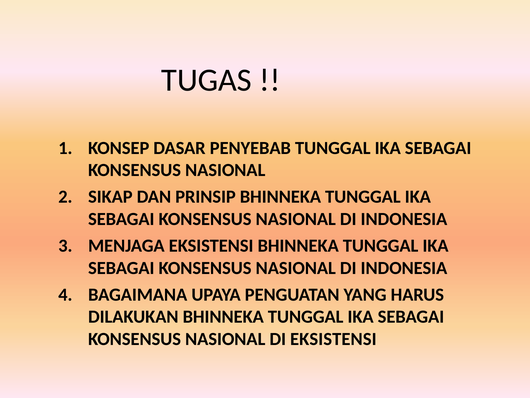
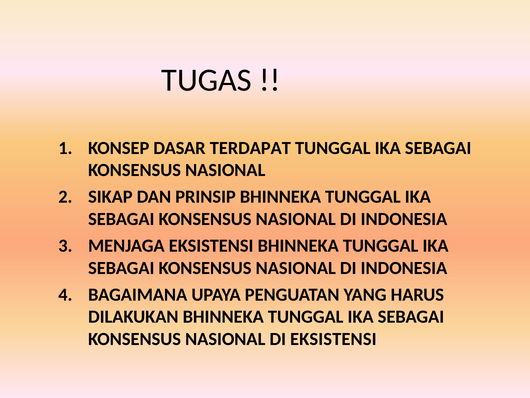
PENYEBAB: PENYEBAB -> TERDAPAT (250, 148)
